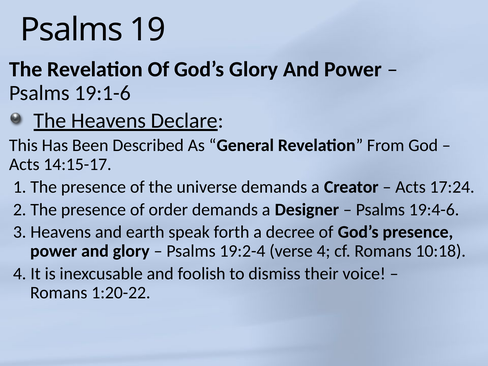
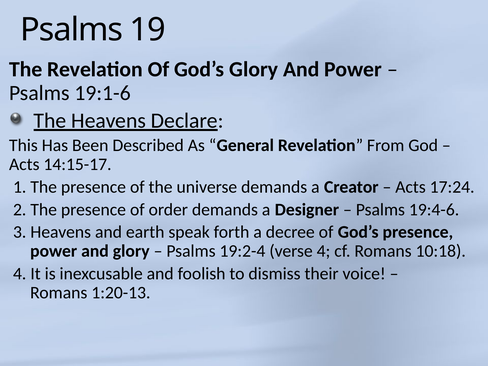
1:20-22: 1:20-22 -> 1:20-13 (121, 293)
